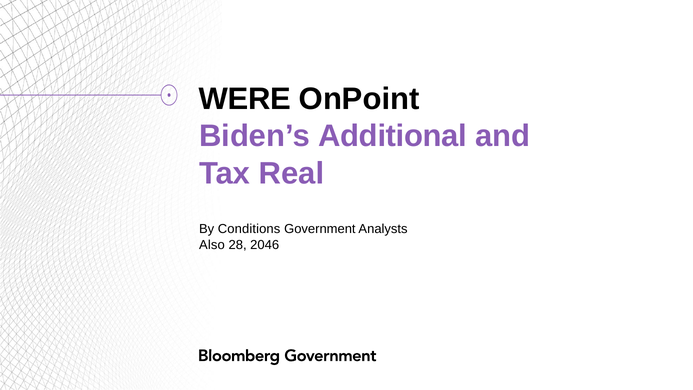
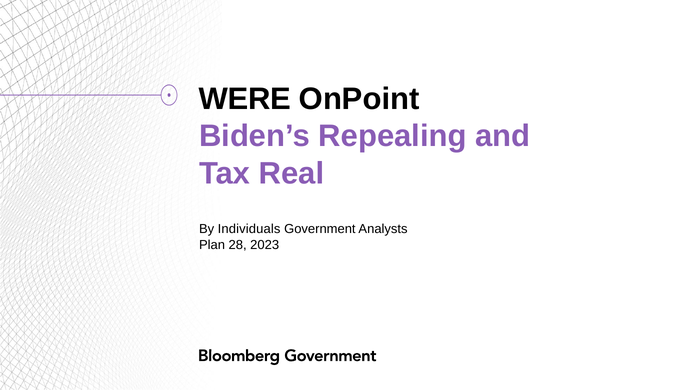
Additional: Additional -> Repealing (392, 136)
Conditions: Conditions -> Individuals (249, 229)
Also: Also -> Plan (212, 245)
2046: 2046 -> 2023 (265, 245)
